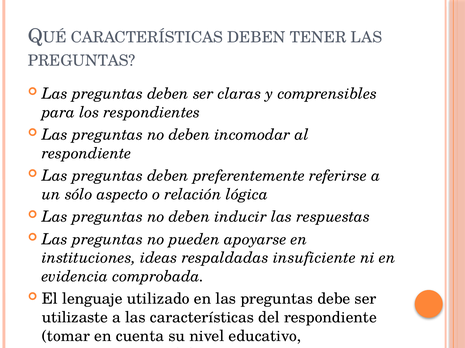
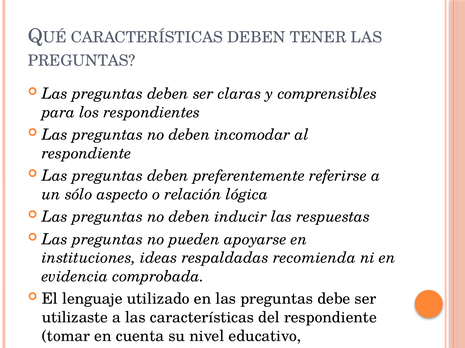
insuficiente: insuficiente -> recomienda (315, 258)
